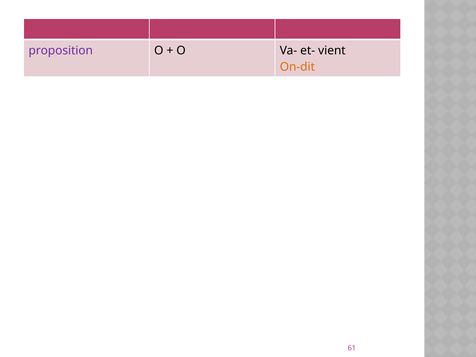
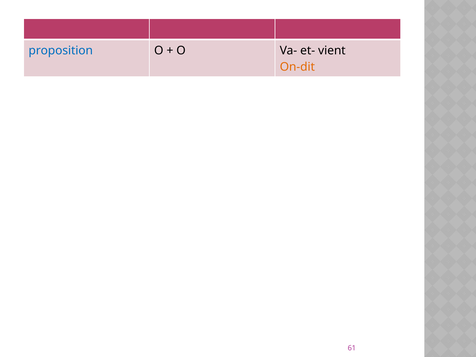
proposition colour: purple -> blue (61, 51)
